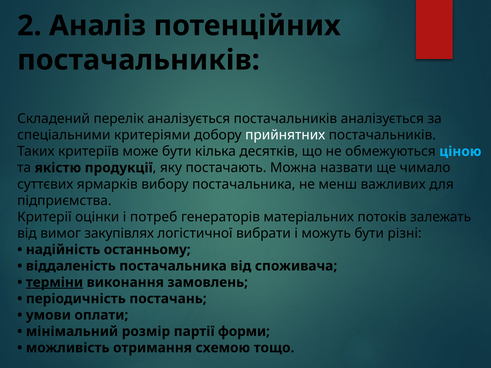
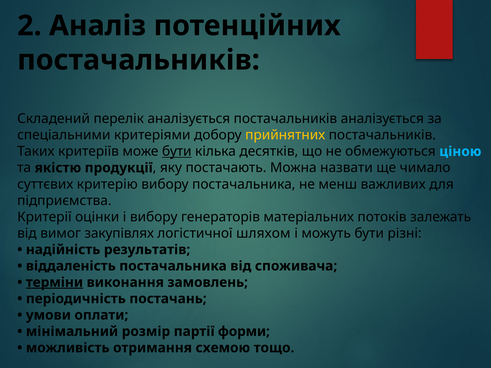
прийнятних colour: white -> yellow (285, 135)
бути underline: none -> present (177, 152)
ярмарків: ярмарків -> критерію (107, 184)
і потреб: потреб -> вибору (154, 217)
вибрати: вибрати -> шляхом (263, 233)
останньому: останньому -> результатів (147, 250)
